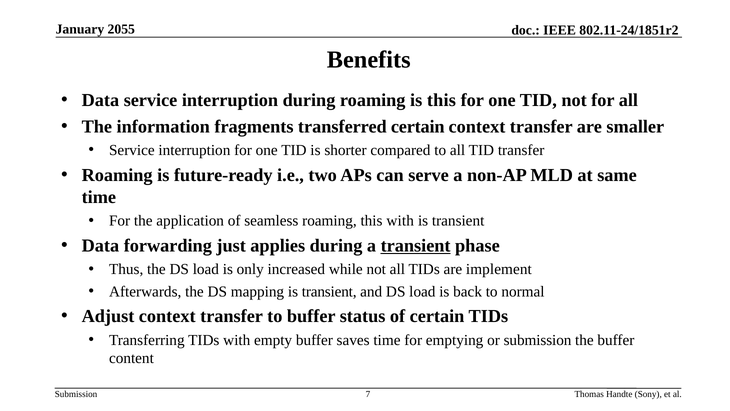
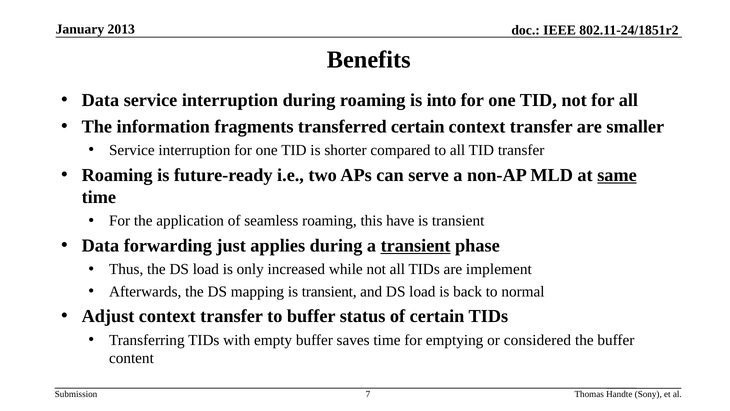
2055: 2055 -> 2013 (121, 29)
is this: this -> into (442, 100)
same underline: none -> present (617, 175)
this with: with -> have (400, 221)
or submission: submission -> considered (537, 340)
